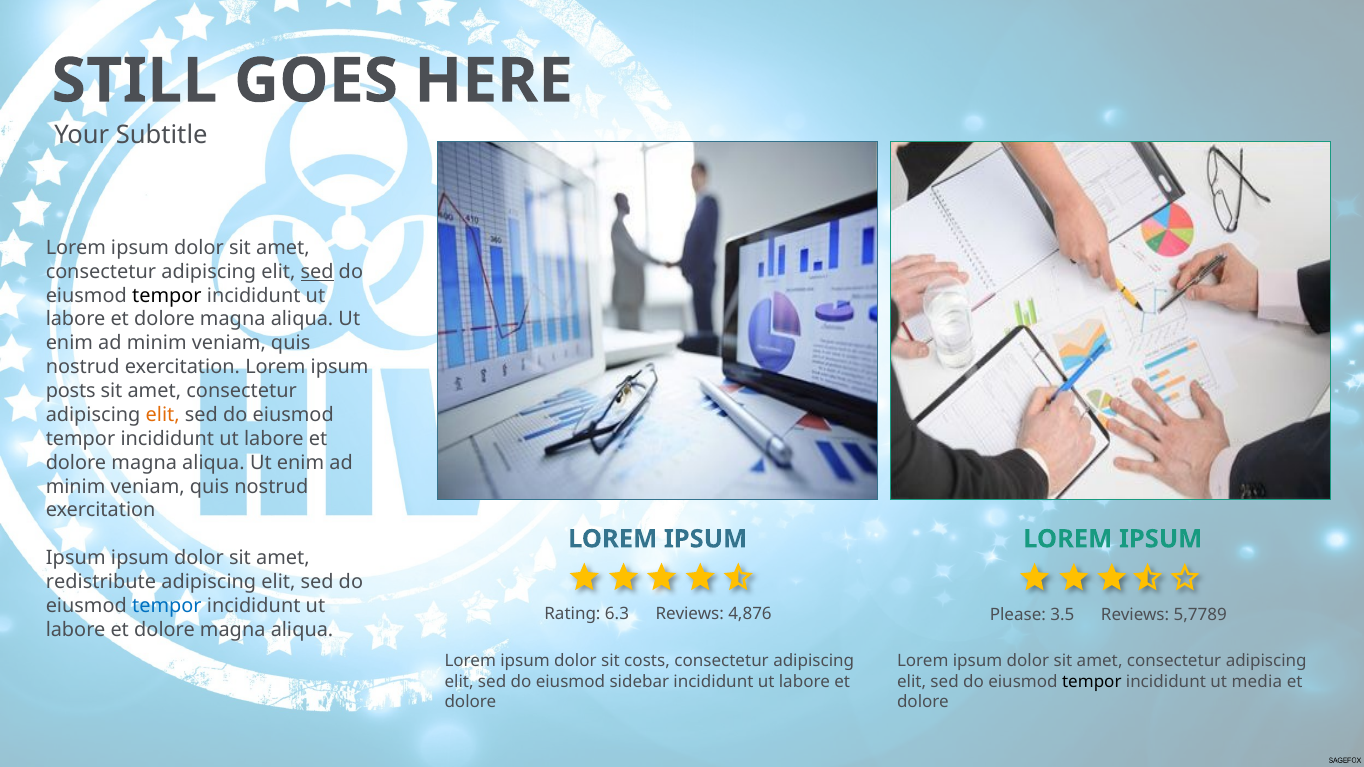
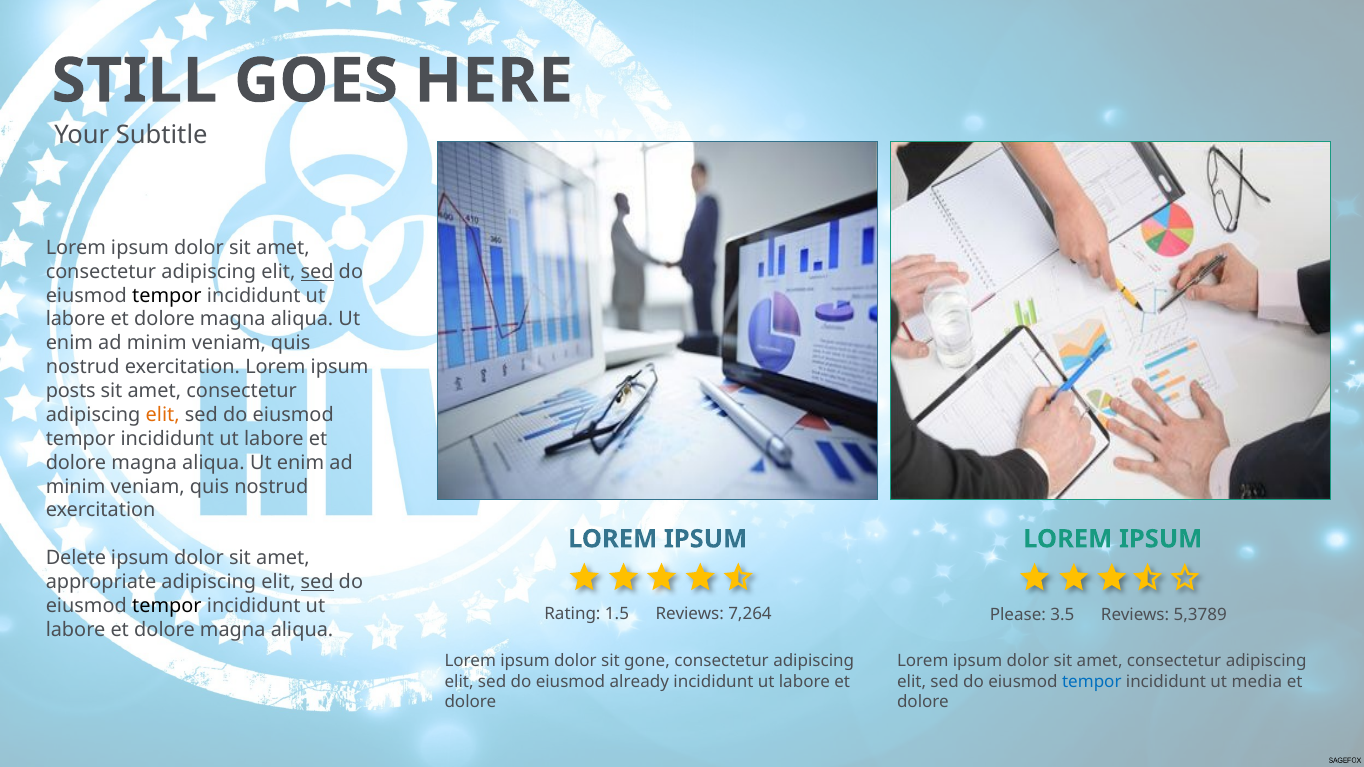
Ipsum: Ipsum -> Delete (76, 558)
redistribute: redistribute -> appropriate (101, 582)
sed underline: none -> present (317, 582)
tempor colour: blue -> black (167, 606)
6.3: 6.3 -> 1.5 (617, 614)
4,876: 4,876 -> 7,264 (750, 614)
5,7789: 5,7789 -> 5,3789 (1200, 615)
costs: costs -> gone (647, 661)
sidebar: sidebar -> already (639, 682)
tempor colour: black -> blue (1092, 682)
